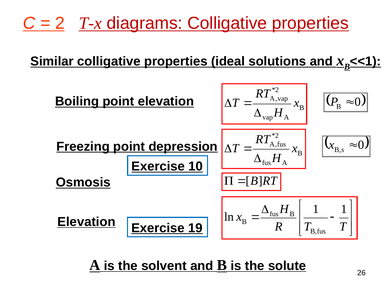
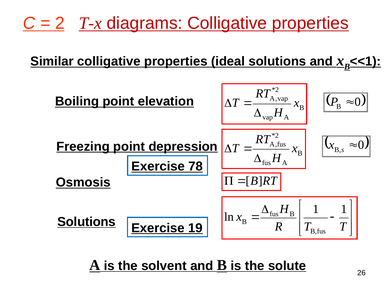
10: 10 -> 78 (196, 166)
Elevation: Elevation -> Solutions (87, 222)
